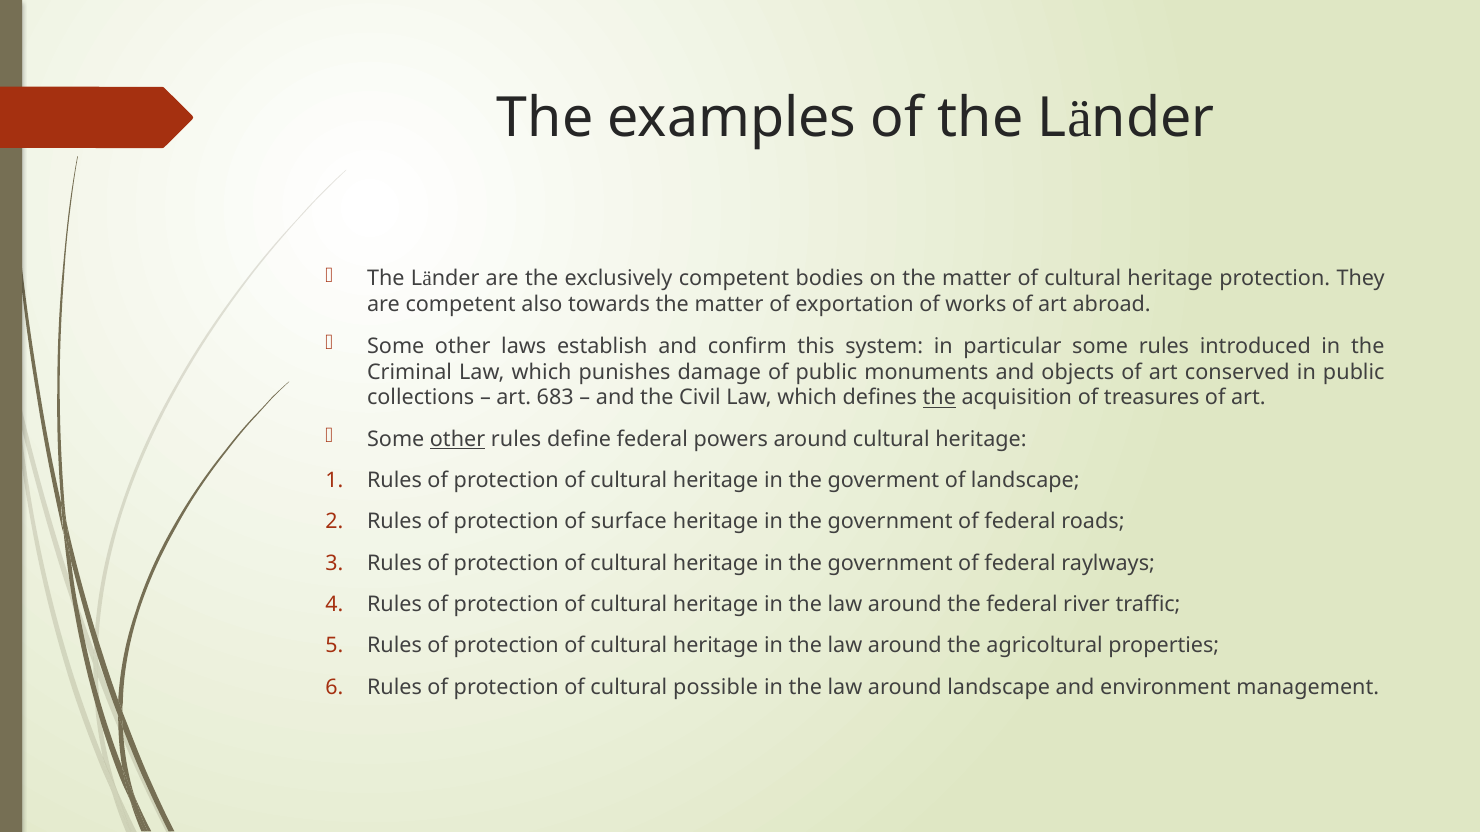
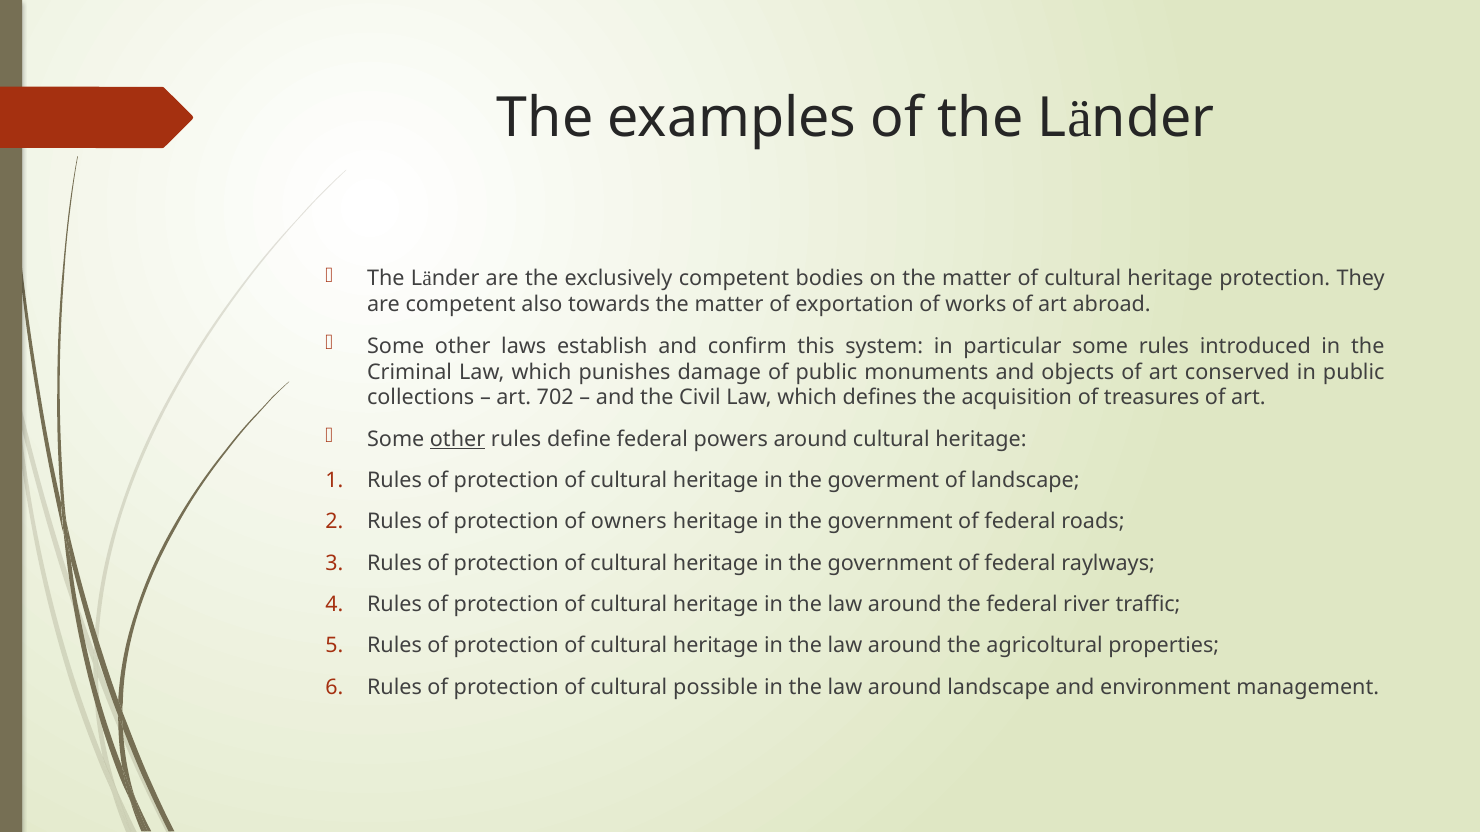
683: 683 -> 702 (555, 398)
the underline: present -> none (939, 398)
surface: surface -> owners (629, 522)
